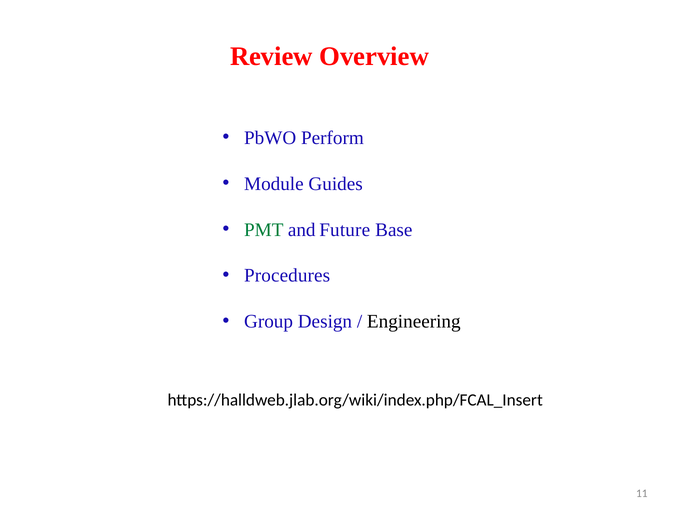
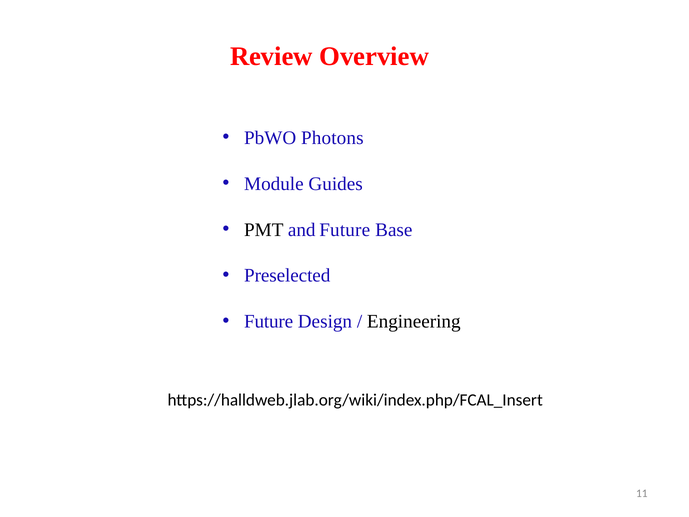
Perform: Perform -> Photons (332, 138)
PMT colour: green -> black (264, 230)
Procedures: Procedures -> Preselected (287, 276)
Group: Group -> Future (269, 321)
